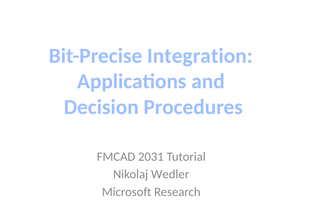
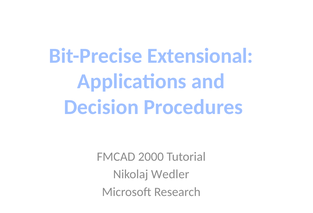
Integration: Integration -> Extensional (200, 56)
2031: 2031 -> 2000 (151, 157)
